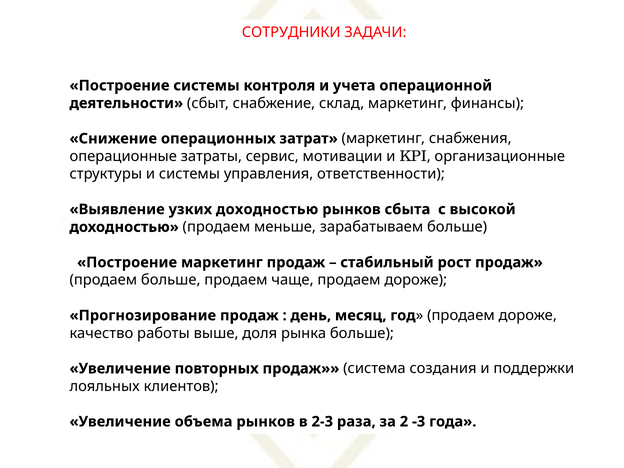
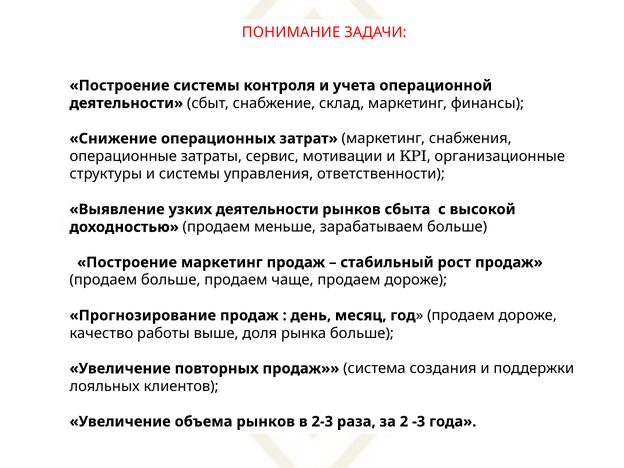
СОТРУДНИКИ: СОТРУДНИКИ -> ПОНИМАНИЕ (291, 32)
узких доходностью: доходностью -> деятельности (267, 209)
